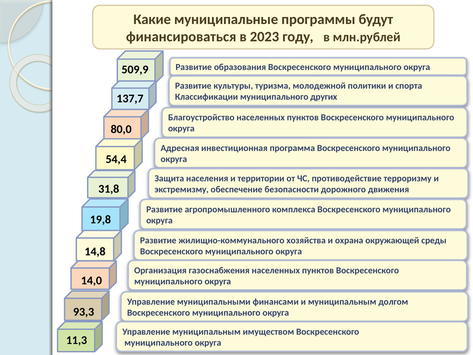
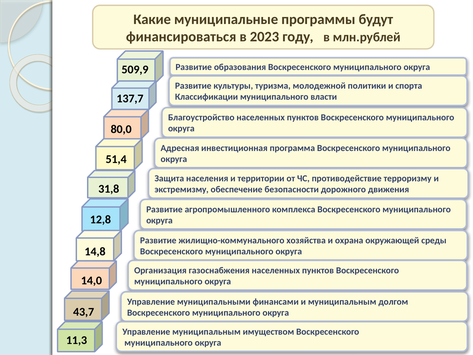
других: других -> власти (324, 97)
54,4: 54,4 -> 51,4 (116, 159)
19,8: 19,8 -> 12,8 (100, 219)
93,3: 93,3 -> 43,7 (84, 312)
